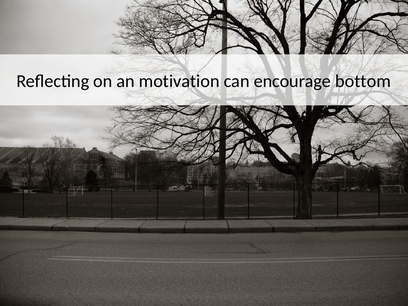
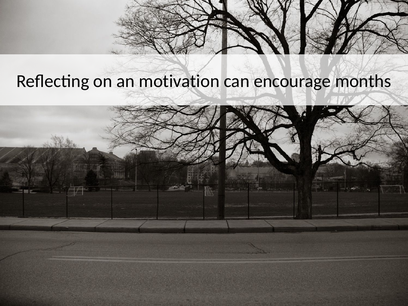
bottom: bottom -> months (363, 81)
